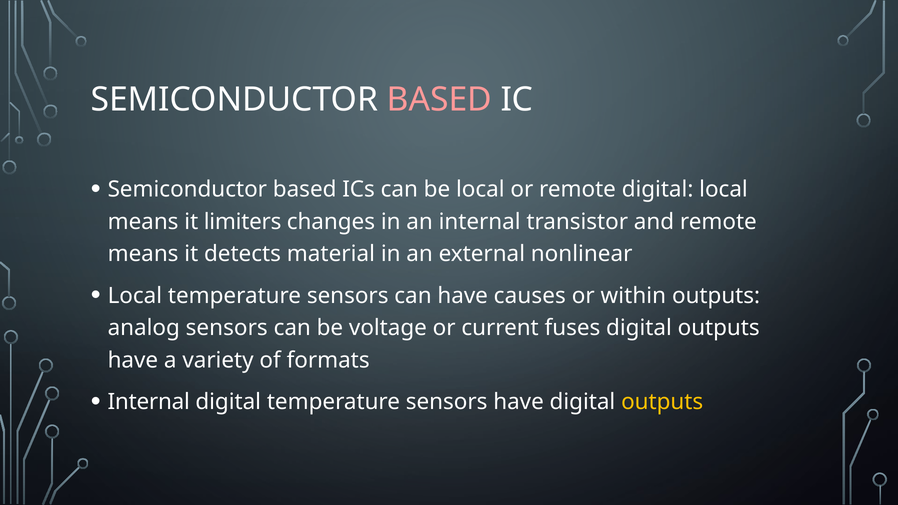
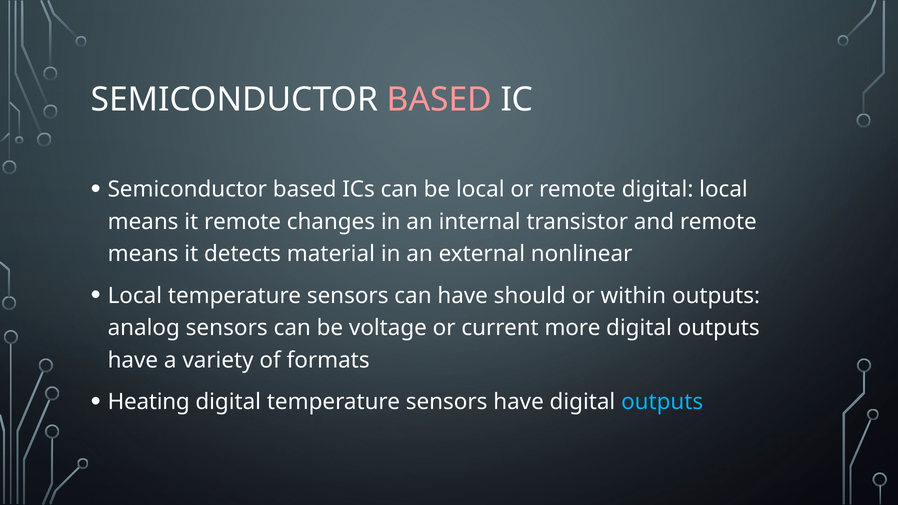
it limiters: limiters -> remote (243, 222)
causes: causes -> should (530, 296)
fuses: fuses -> more (573, 328)
Internal: Internal -> Heating (149, 402)
outputs colour: yellow -> light blue (662, 402)
